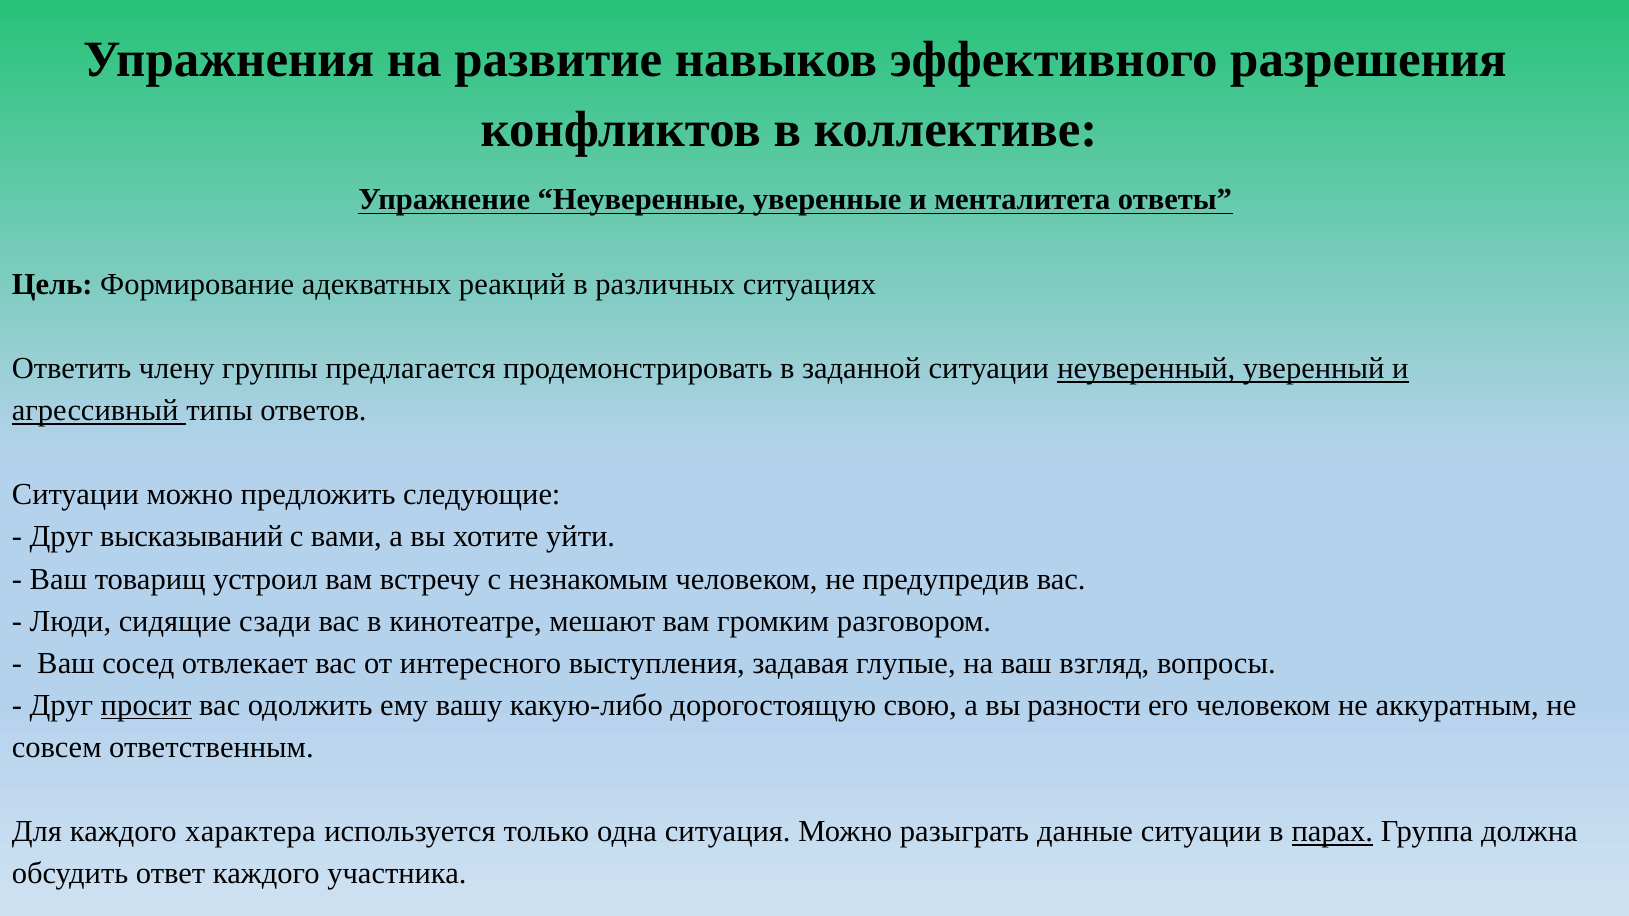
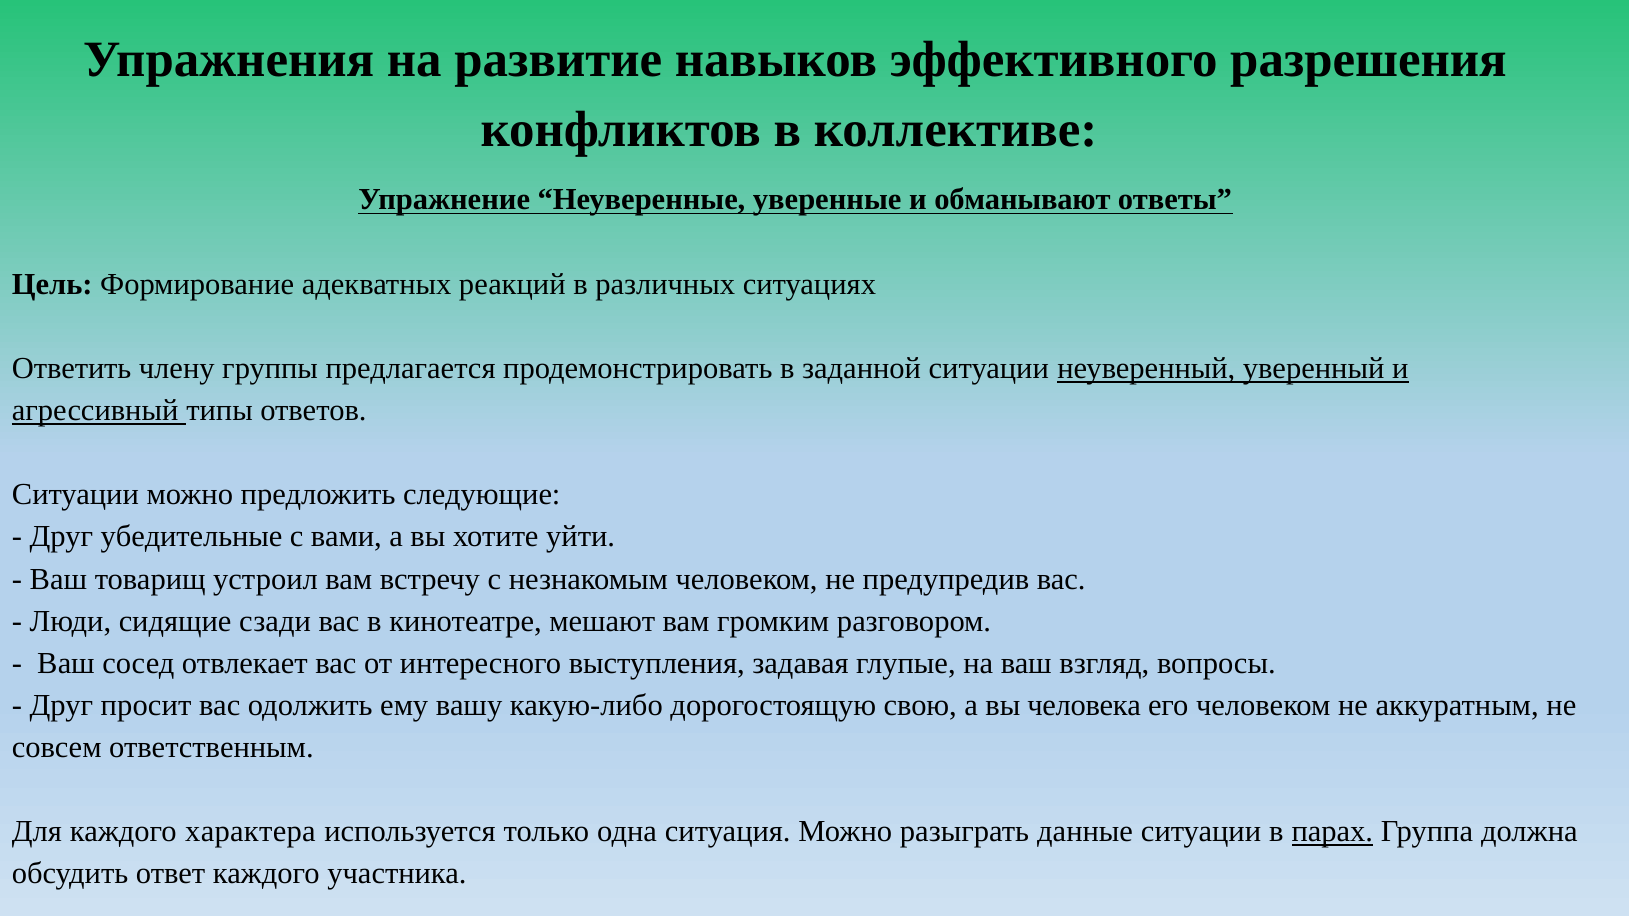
менталитета: менталитета -> обманывают (1022, 200)
высказываний: высказываний -> убедительные (192, 537)
просит underline: present -> none (146, 706)
разности: разности -> человека (1084, 706)
